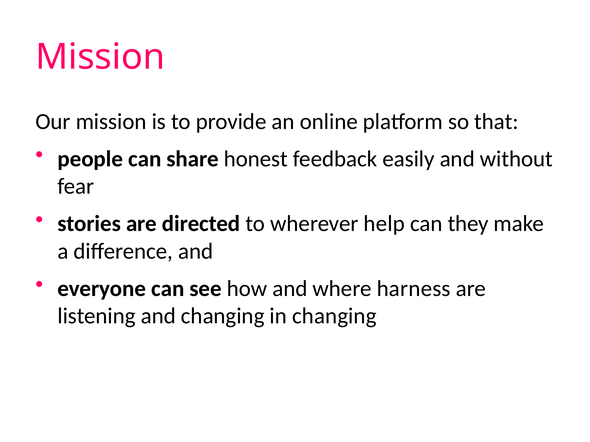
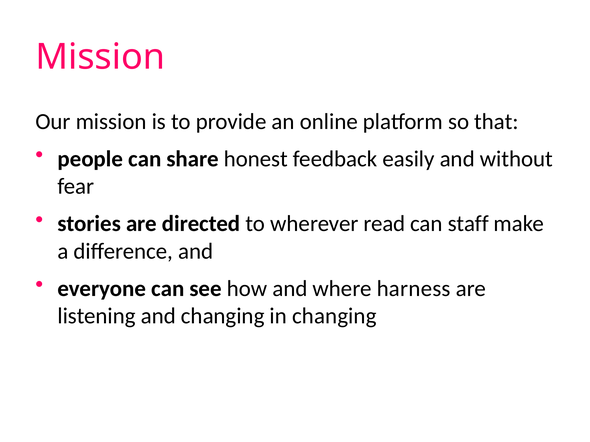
help: help -> read (384, 224)
they: they -> staff (468, 224)
